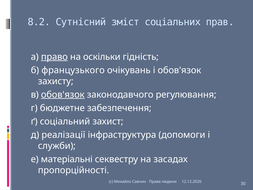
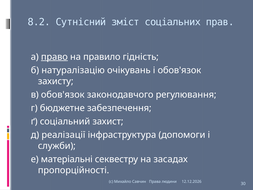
оскільки: оскільки -> правило (102, 57)
французького: французького -> натуралізацію (73, 70)
обов'язок underline: present -> none (63, 95)
